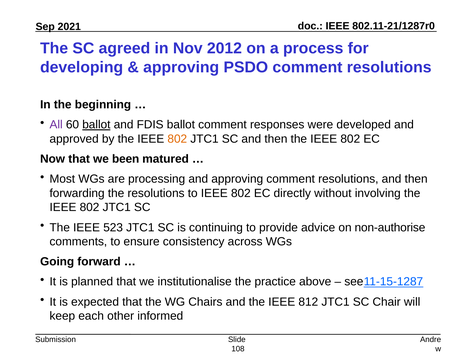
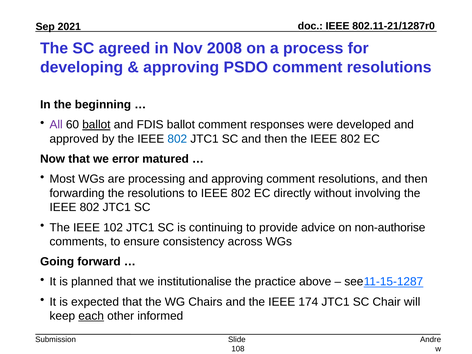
2012: 2012 -> 2008 (224, 48)
802 colour: orange -> blue (177, 139)
been: been -> error (126, 159)
523: 523 -> 102 (113, 227)
812: 812 -> 174 (308, 302)
each underline: none -> present (91, 316)
